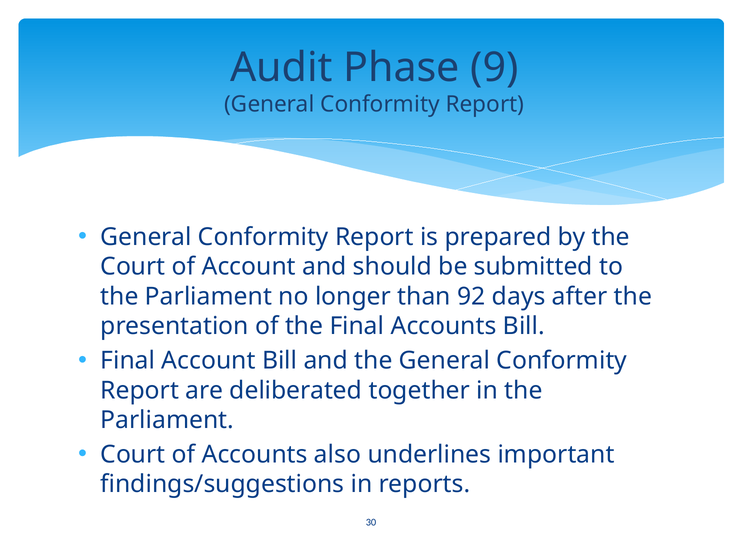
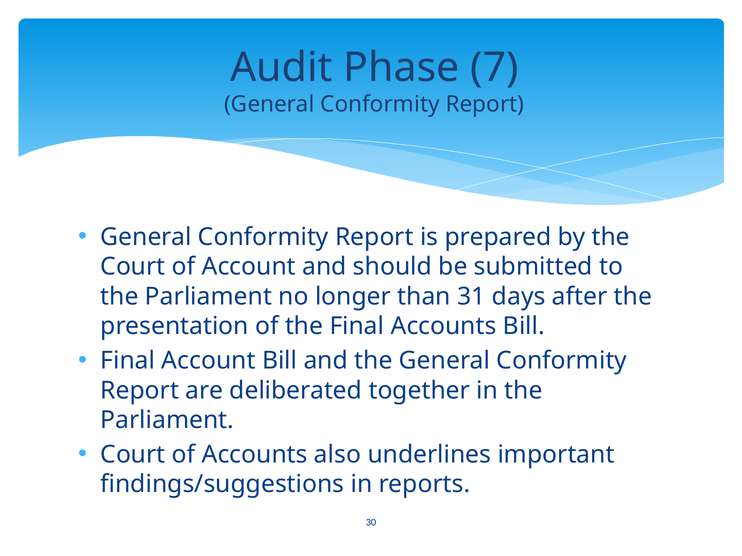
9: 9 -> 7 (494, 68)
92: 92 -> 31 (471, 297)
